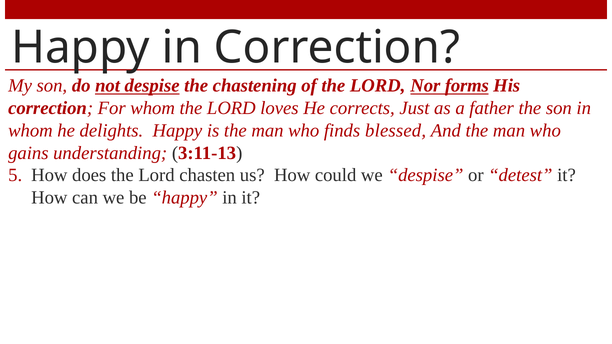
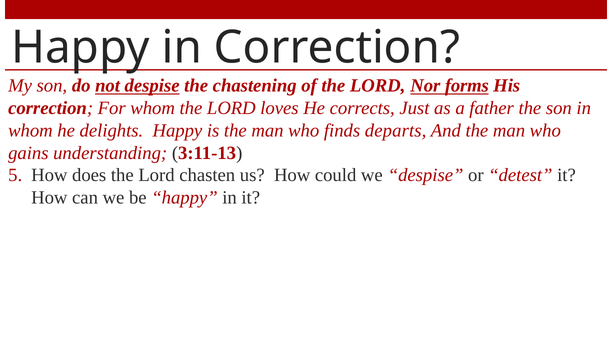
blessed: blessed -> departs (396, 131)
